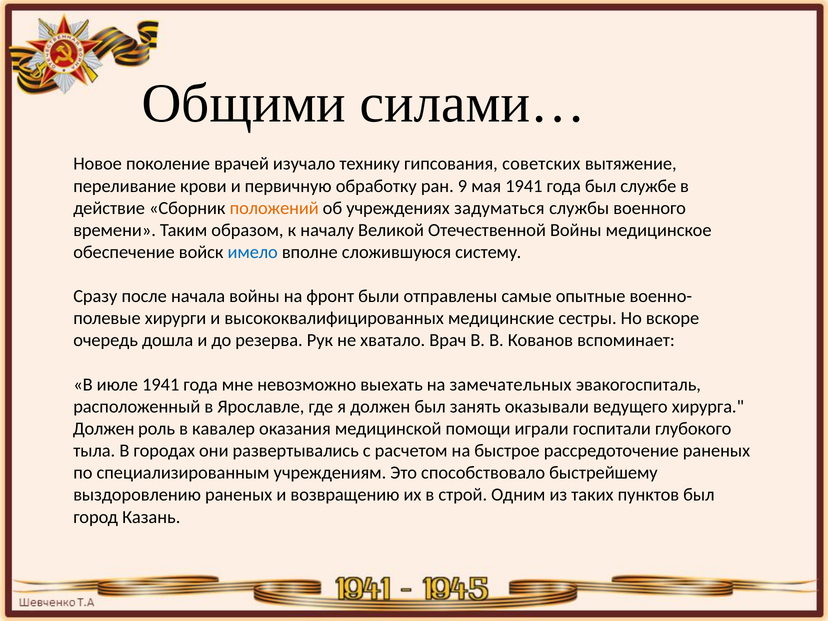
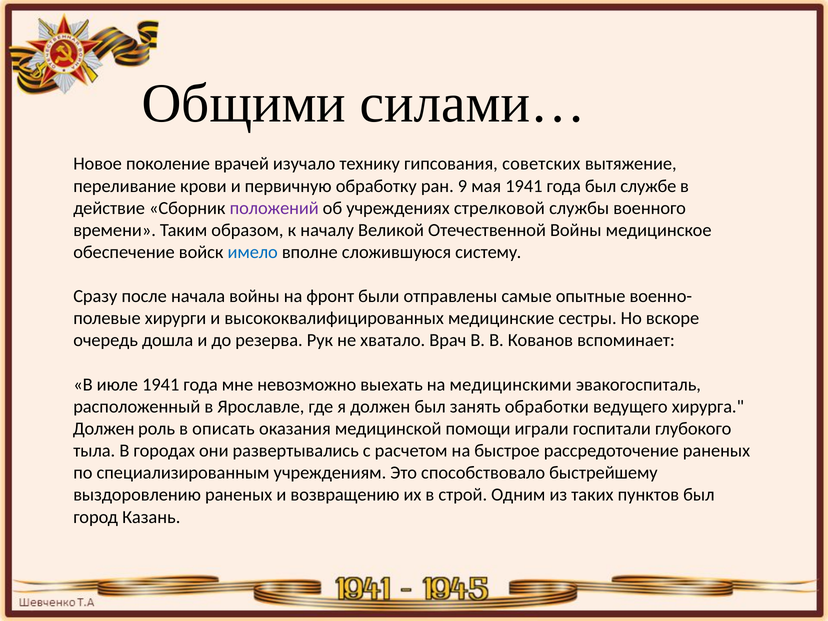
положений colour: orange -> purple (274, 208)
задуматься: задуматься -> стрелковой (499, 208)
замечательных: замечательных -> медицинскими (511, 385)
оказывали: оказывали -> обработки (547, 407)
кавалер: кавалер -> описать (223, 429)
